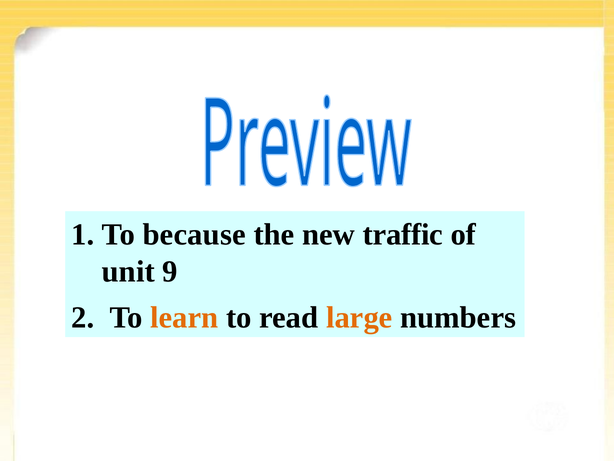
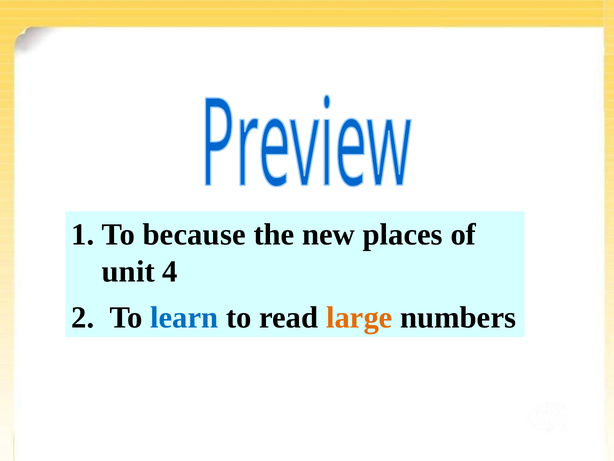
traffic: traffic -> places (403, 235)
9: 9 -> 4 (170, 271)
learn colour: orange -> blue (184, 317)
